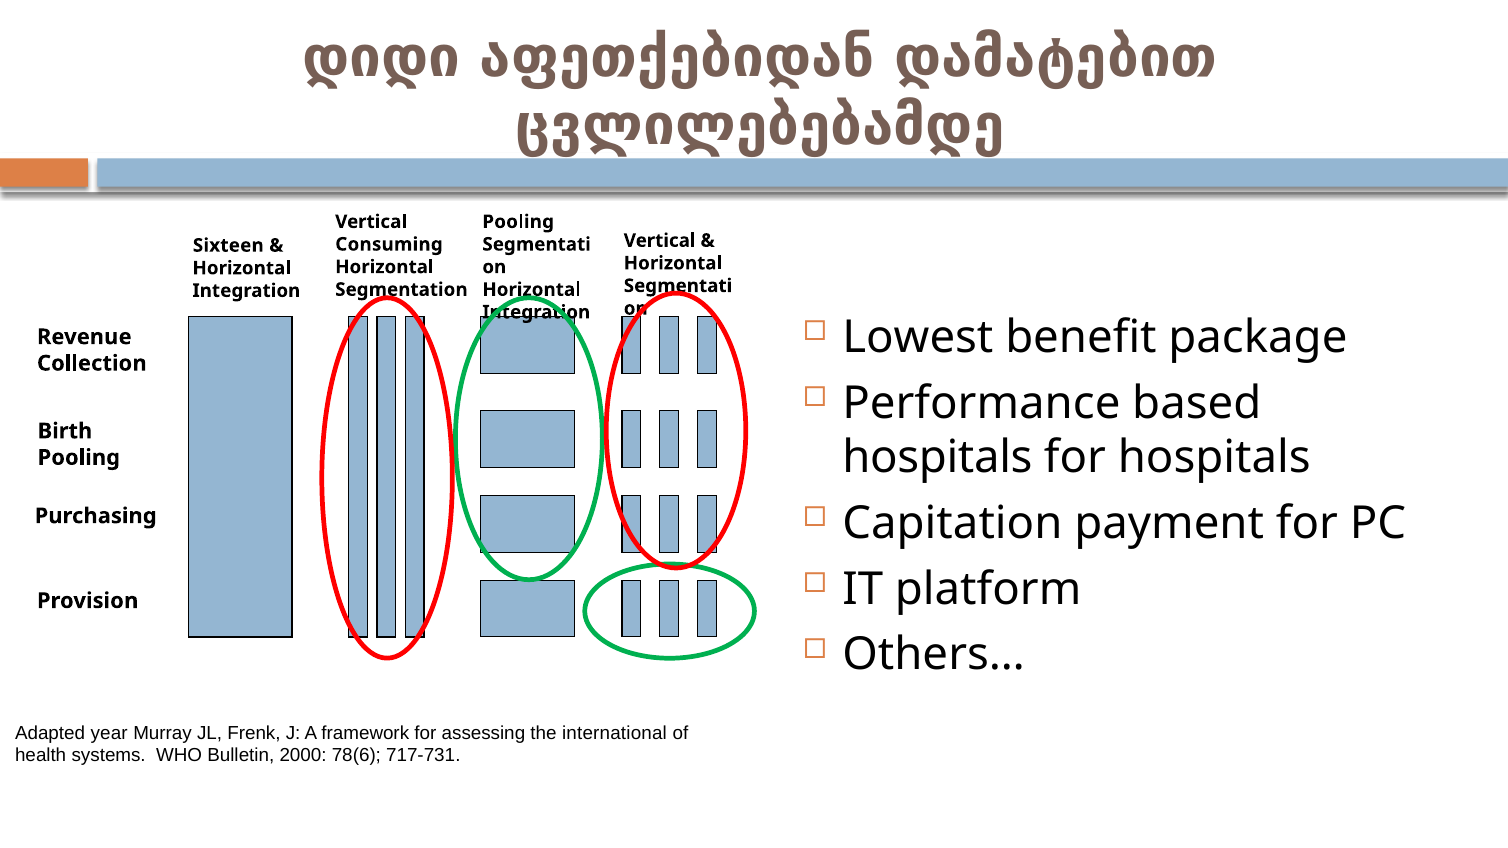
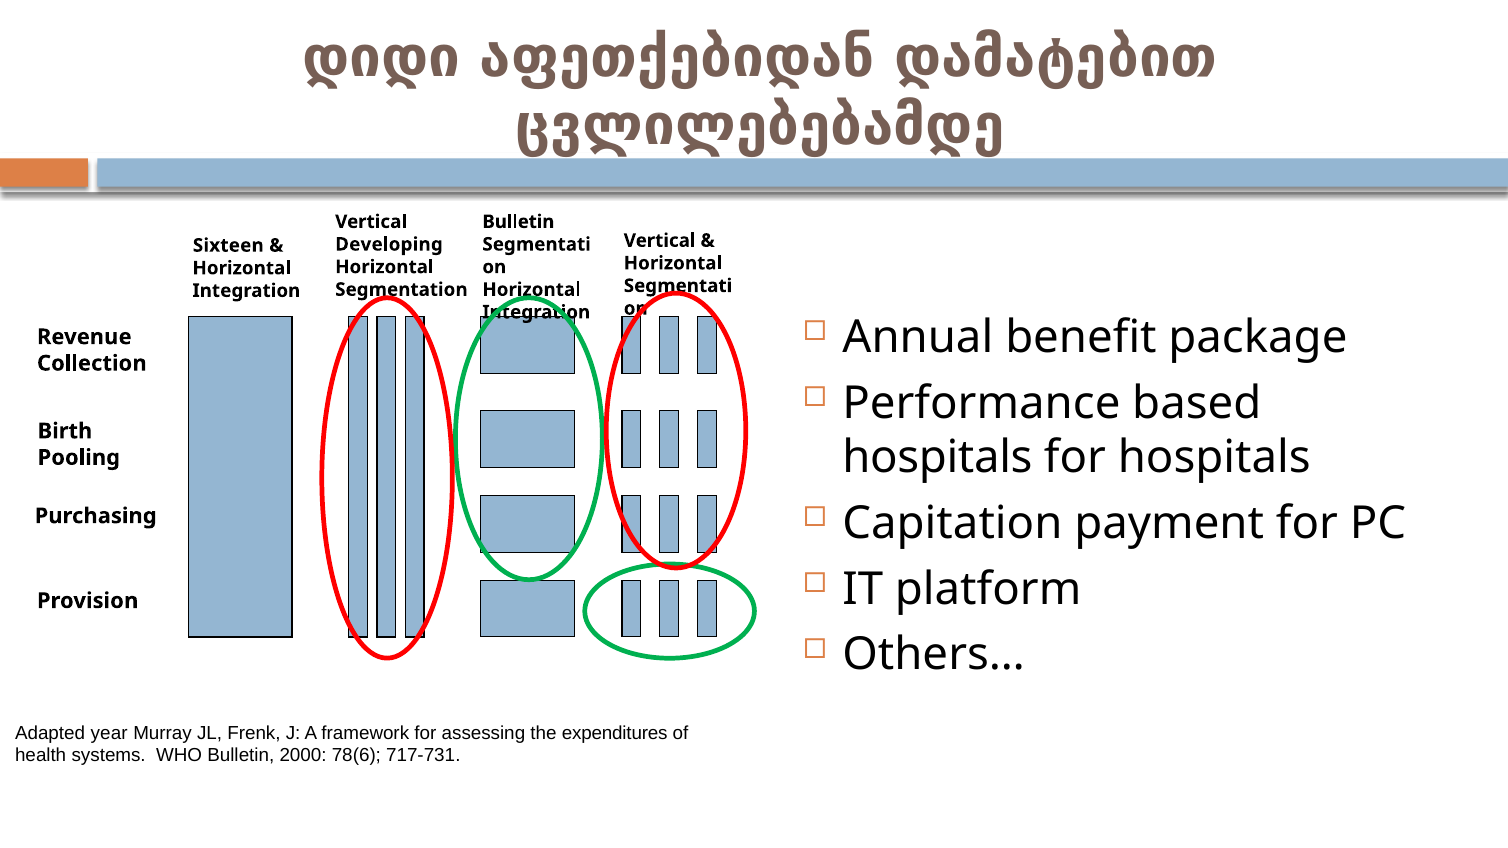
Pooling: Pooling -> Bulletin (518, 222)
Consuming: Consuming -> Developing (389, 244)
Lowest: Lowest -> Annual (918, 338)
international: international -> expenditures (615, 733)
